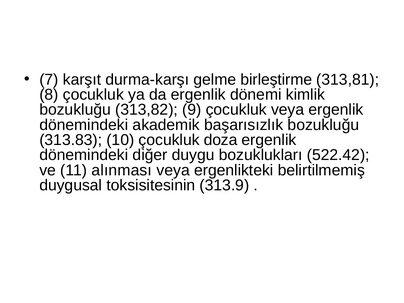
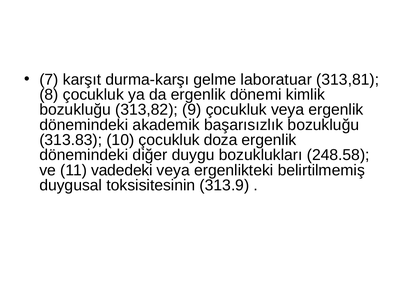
birleştirme: birleştirme -> laboratuar (276, 80)
522.42: 522.42 -> 248.58 (338, 155)
alınması: alınması -> vadedeki (122, 170)
